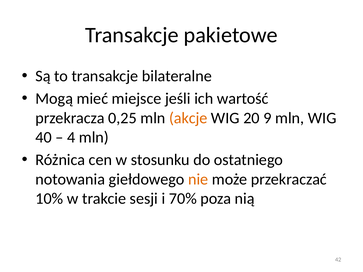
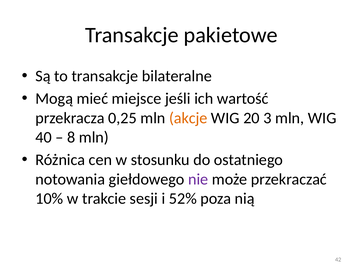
9: 9 -> 3 (267, 118)
4: 4 -> 8 (71, 137)
nie colour: orange -> purple (198, 179)
70%: 70% -> 52% (183, 199)
